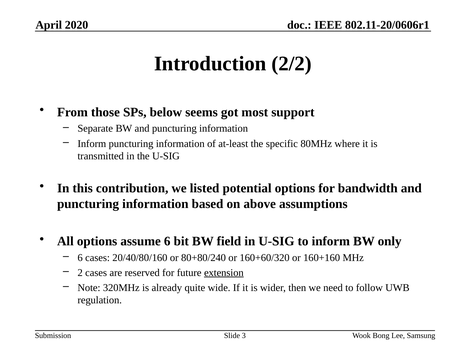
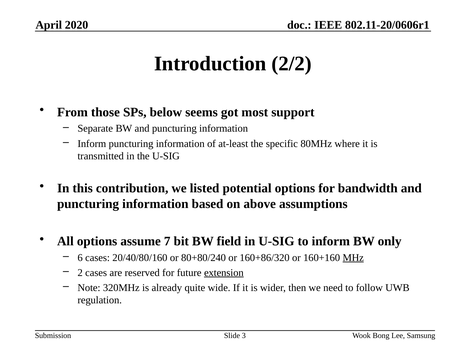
assume 6: 6 -> 7 (167, 241)
160+60/320: 160+60/320 -> 160+86/320 (265, 257)
MHz underline: none -> present (353, 257)
